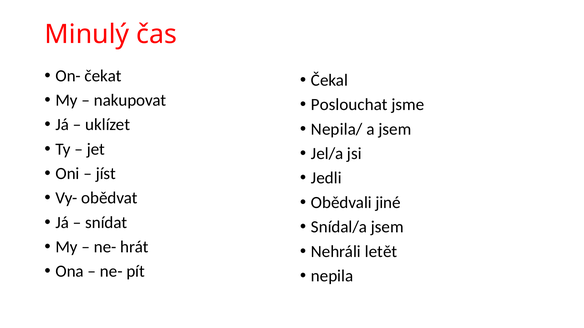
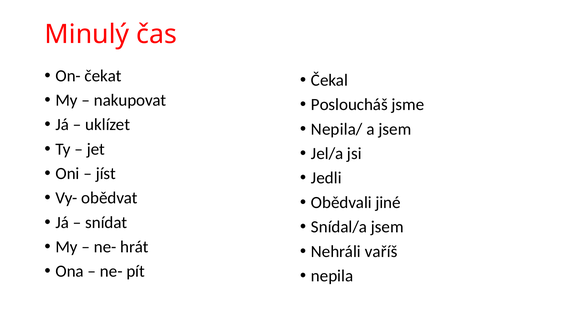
Poslouchat: Poslouchat -> Posloucháš (349, 105)
letět: letět -> vaříš (381, 252)
